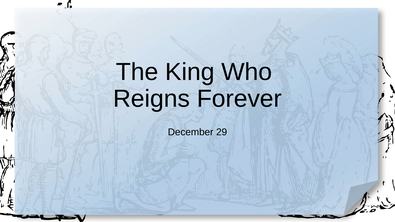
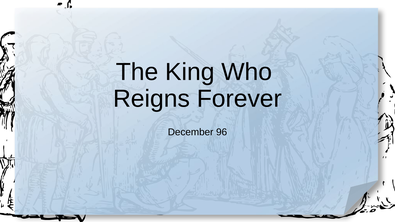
29: 29 -> 96 (222, 132)
